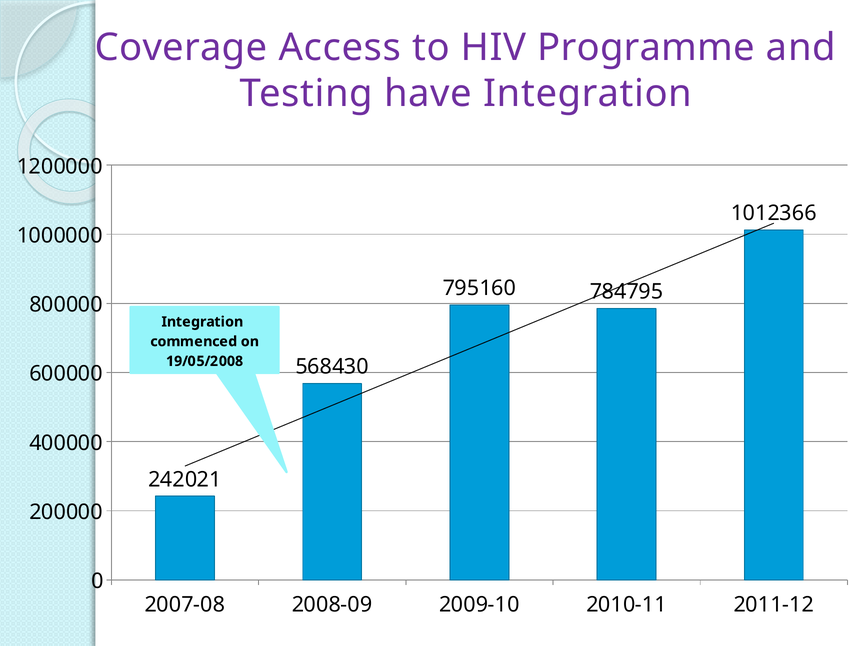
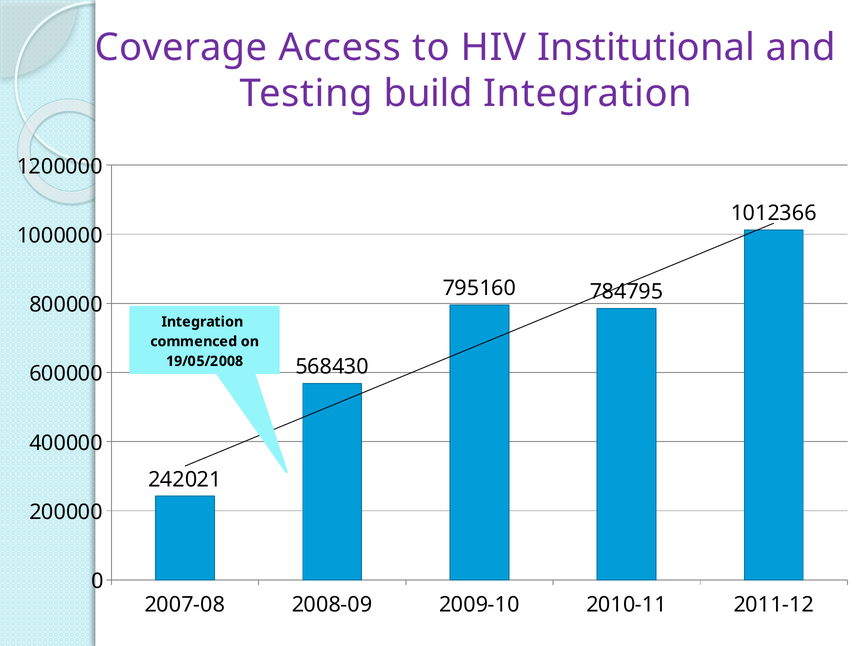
Programme: Programme -> Institutional (646, 48)
have: have -> build (428, 94)
